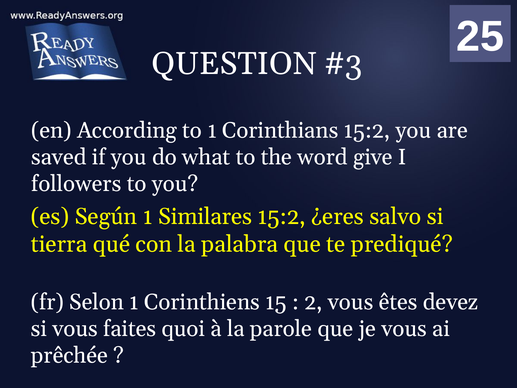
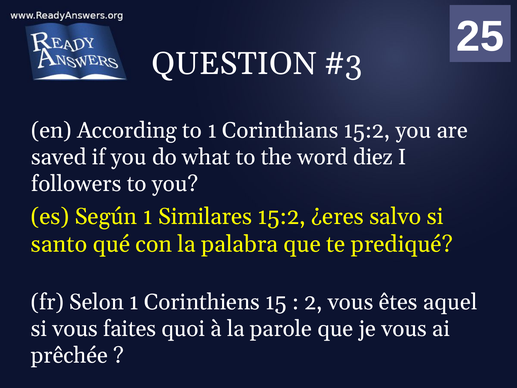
give: give -> diez (373, 157)
tierra: tierra -> santo (59, 244)
devez: devez -> aquel (450, 302)
